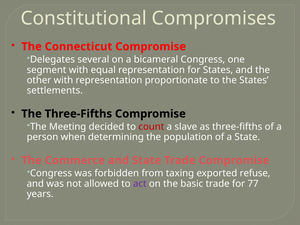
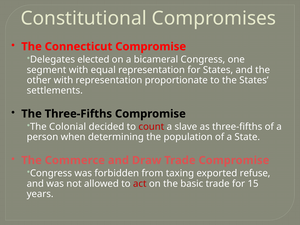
several: several -> elected (93, 60)
Meeting: Meeting -> Colonial (68, 127)
and State: State -> Draw (147, 160)
act colour: purple -> red (140, 184)
77: 77 -> 15 (253, 184)
